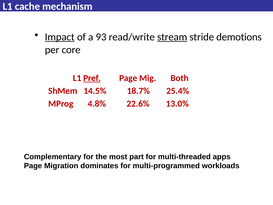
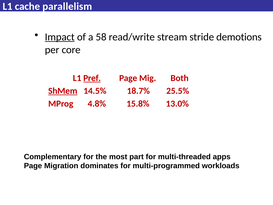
mechanism: mechanism -> parallelism (67, 6)
93: 93 -> 58 (101, 37)
stream underline: present -> none (172, 37)
ShMem underline: none -> present (63, 91)
25.4%: 25.4% -> 25.5% (178, 91)
22.6%: 22.6% -> 15.8% (138, 104)
